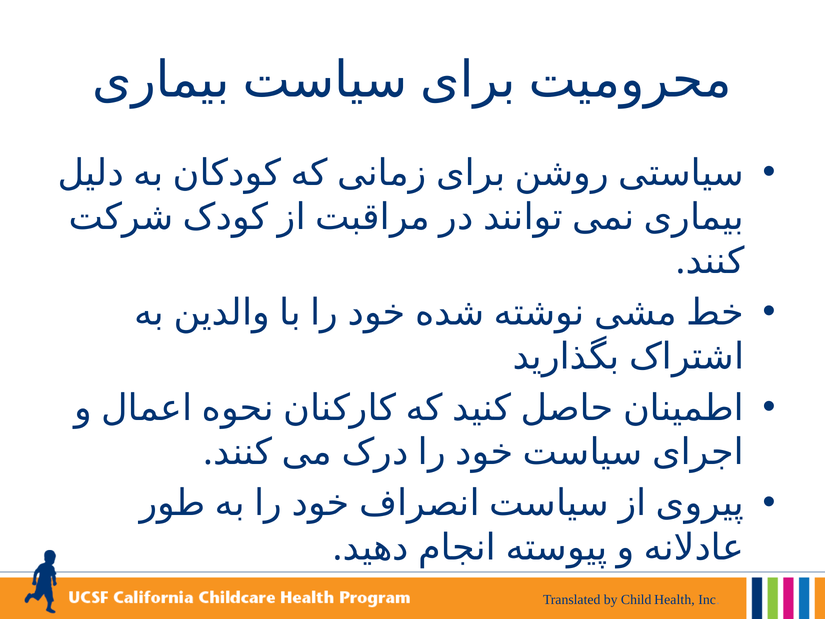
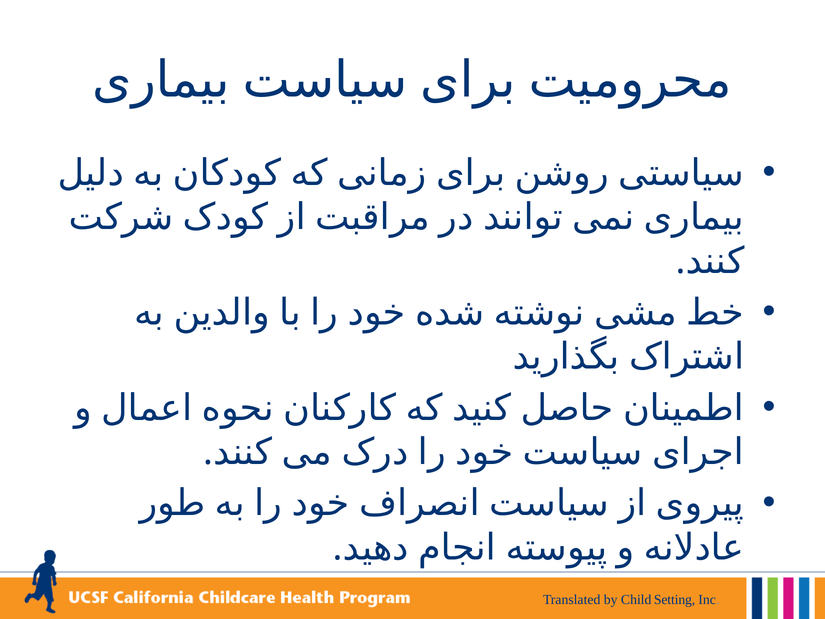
Health: Health -> Setting (675, 599)
